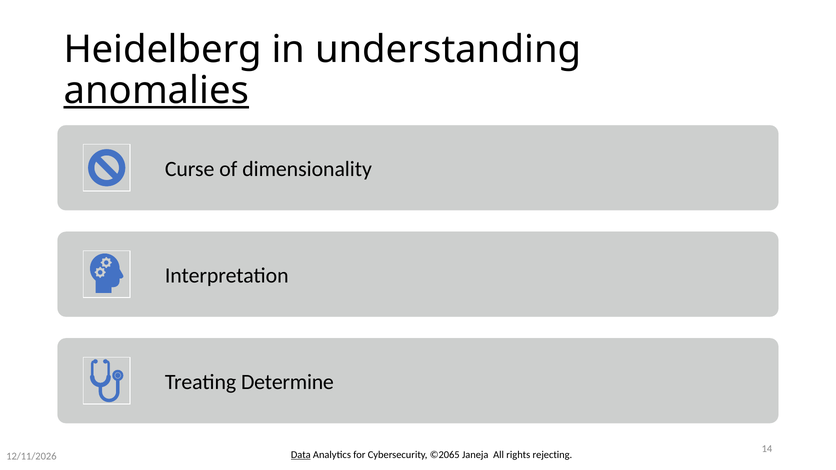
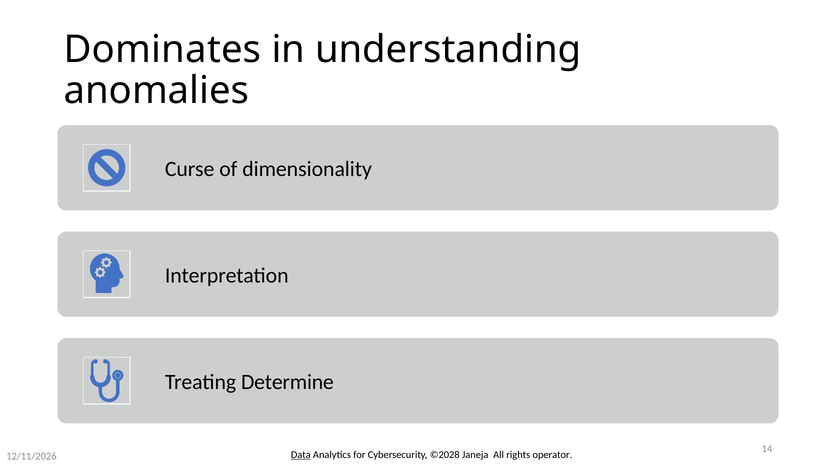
Heidelberg: Heidelberg -> Dominates (163, 50)
anomalies underline: present -> none (156, 91)
©2065: ©2065 -> ©2028 (445, 455)
rejecting: rejecting -> operator (552, 455)
